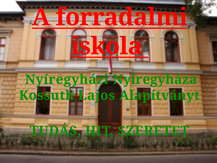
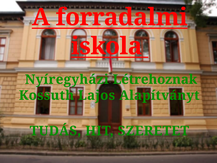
Nyíregyháza: Nyíregyháza -> Létrehoznak (155, 79)
